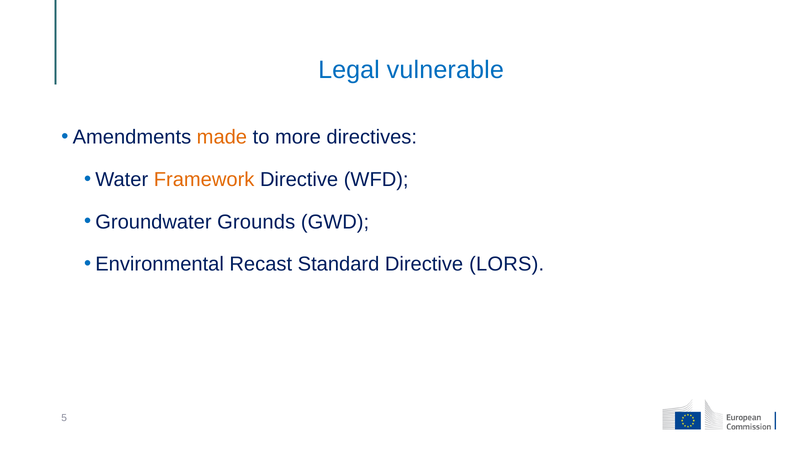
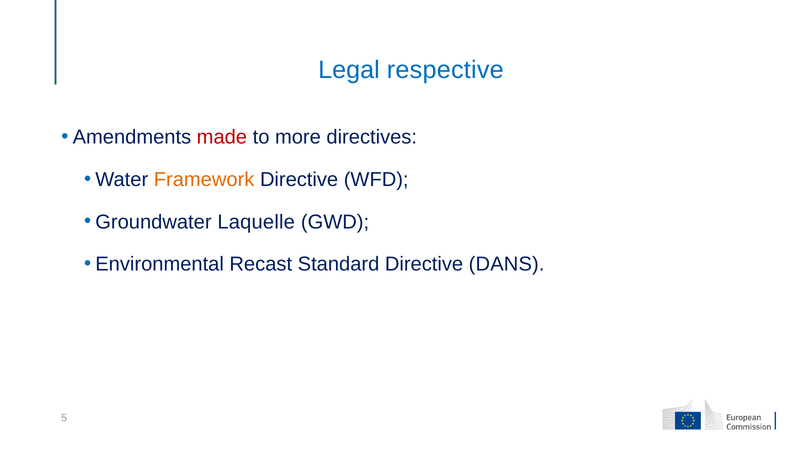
vulnerable: vulnerable -> respective (445, 70)
made colour: orange -> red (222, 137)
Grounds: Grounds -> Laquelle (256, 222)
LORS: LORS -> DANS (507, 264)
